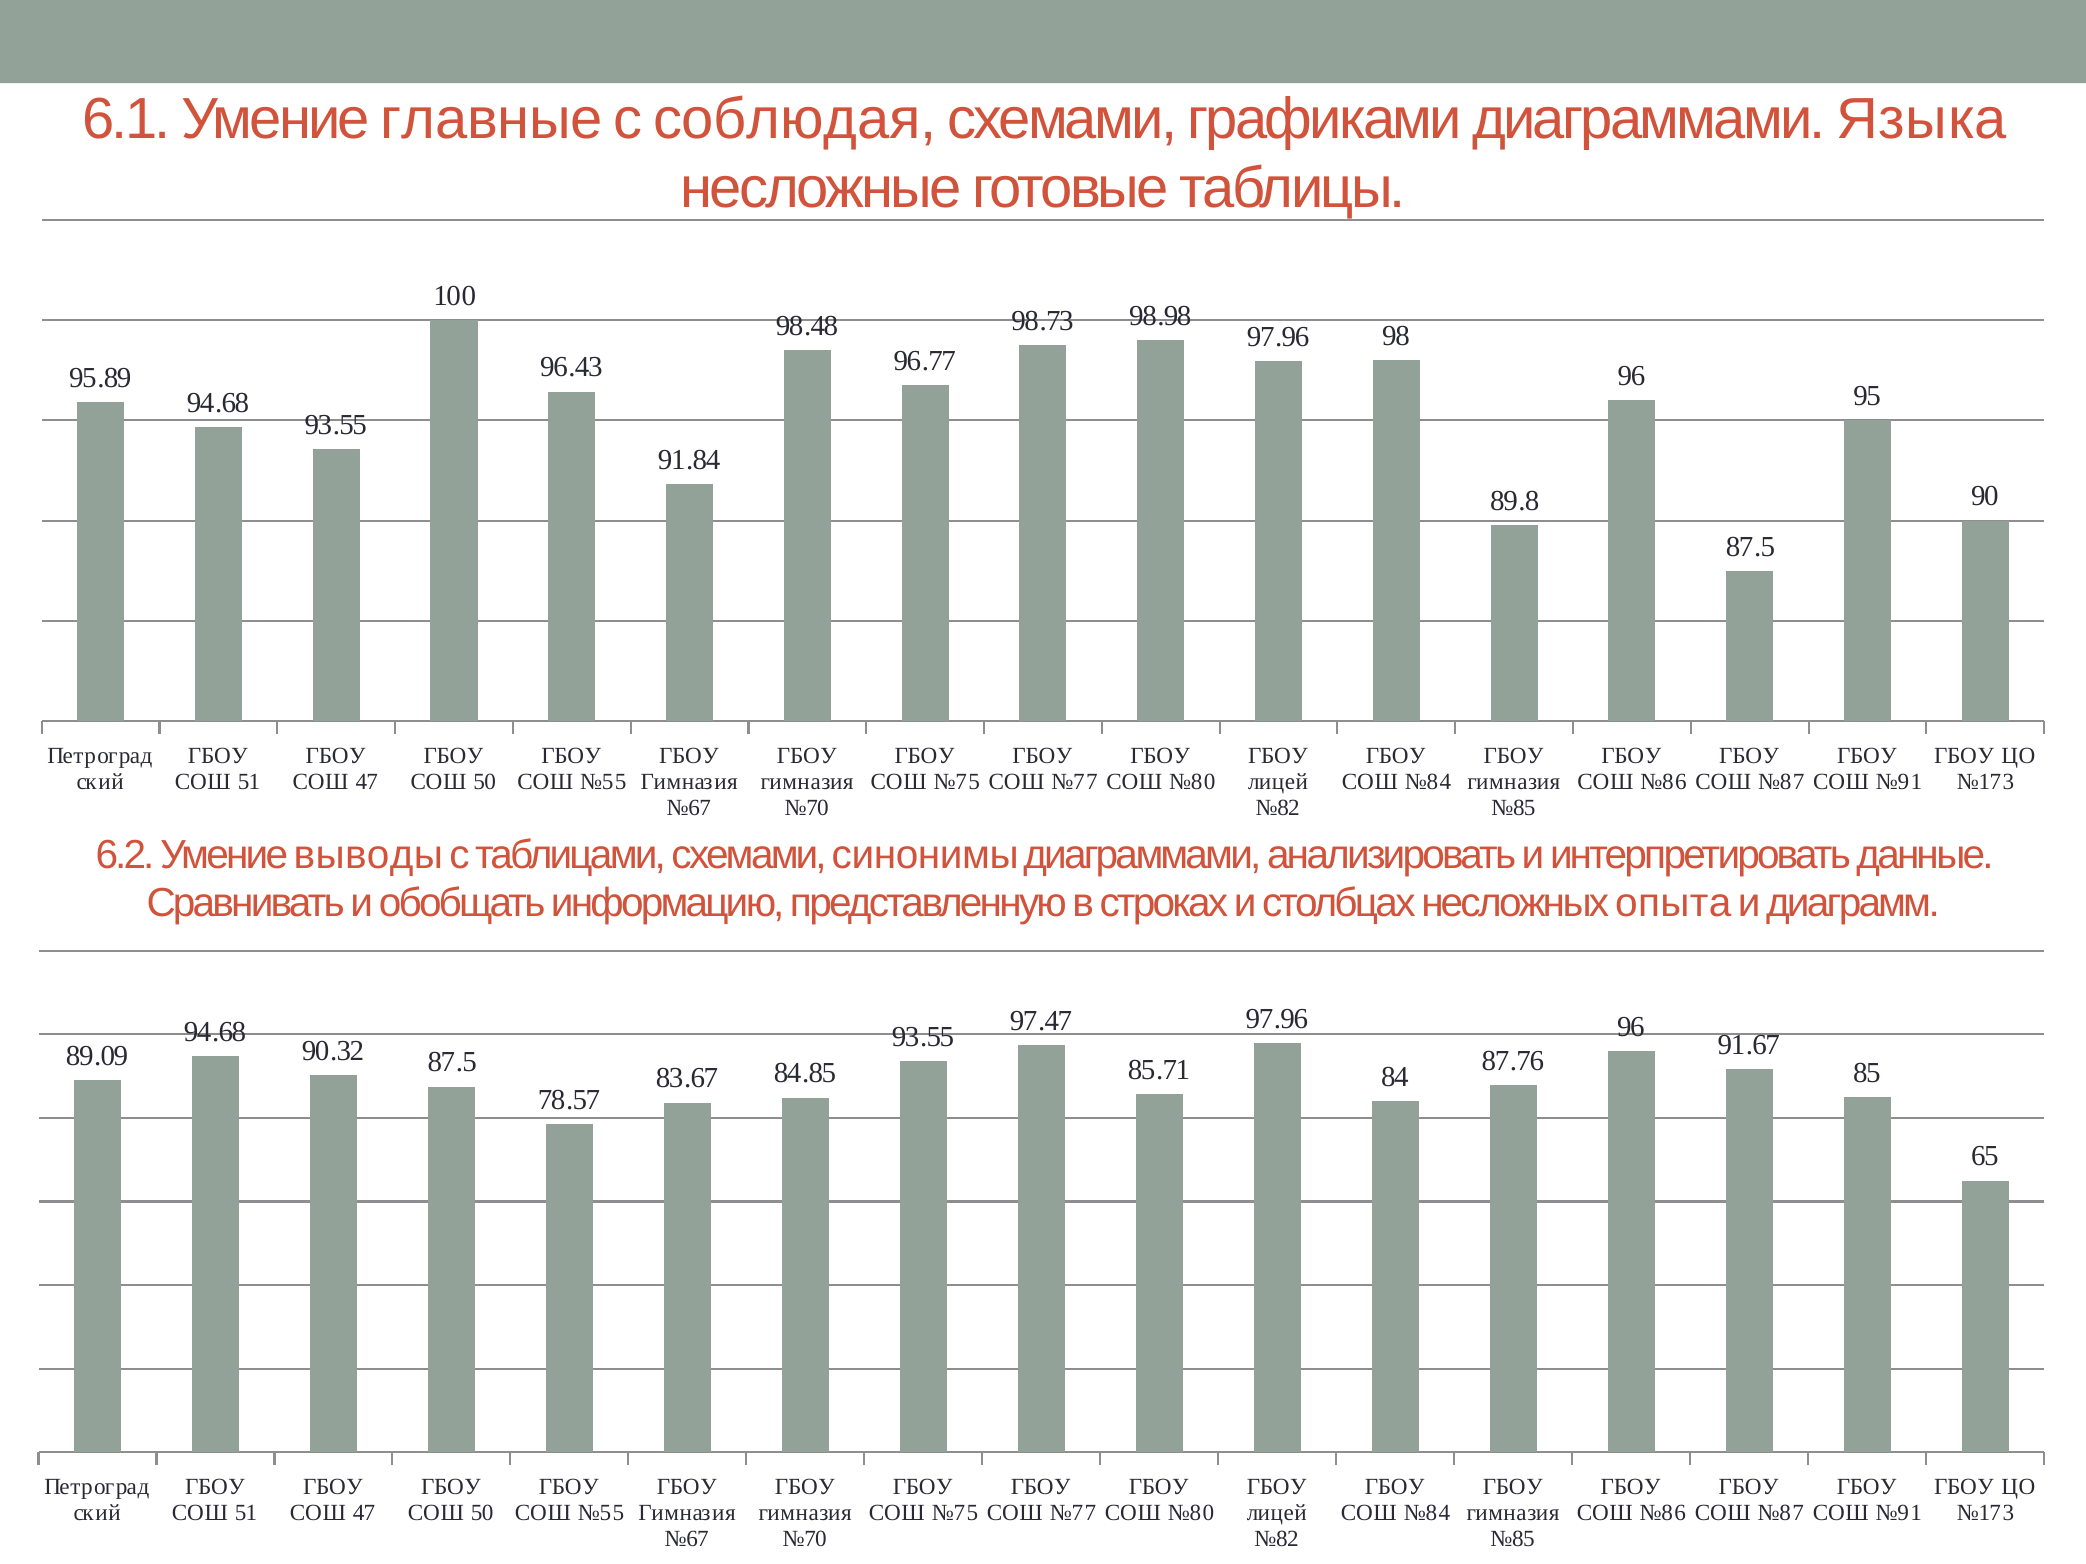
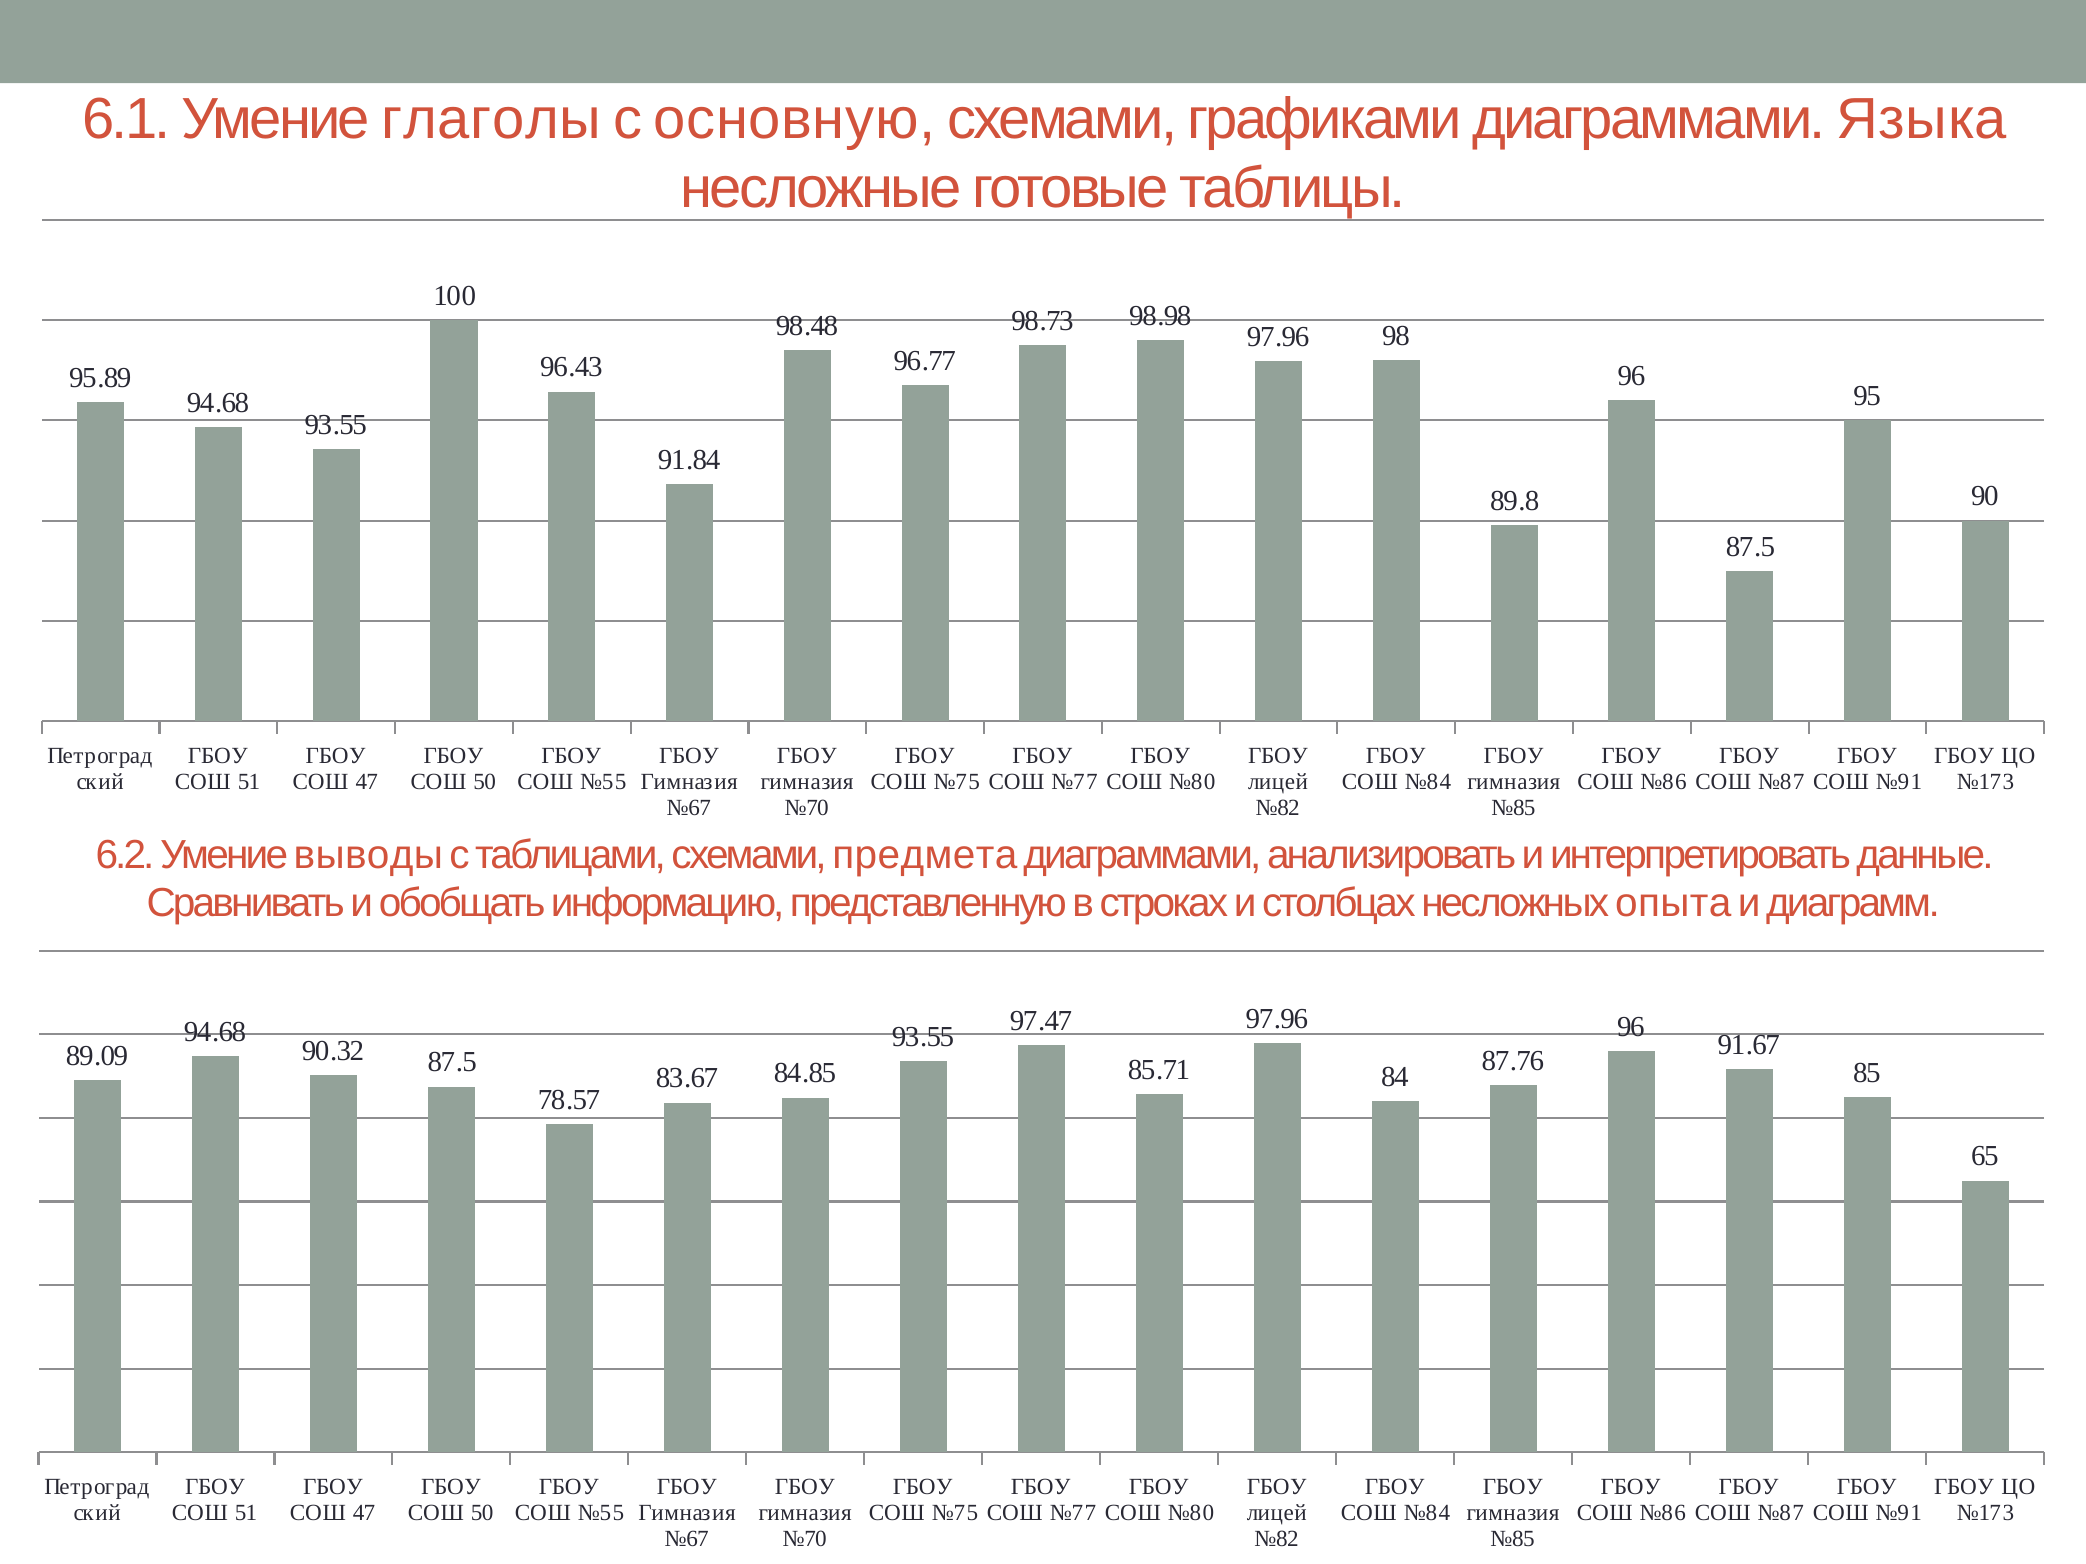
главные: главные -> глаголы (492, 119)
соблюдая: соблюдая -> основную (795, 119)
синонимы: синонимы -> предмета (925, 855)
